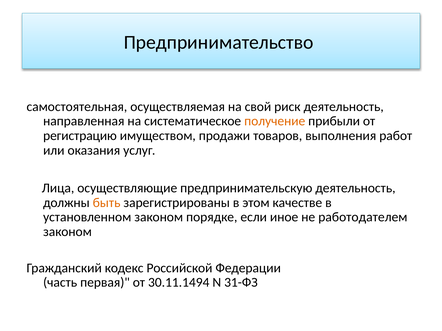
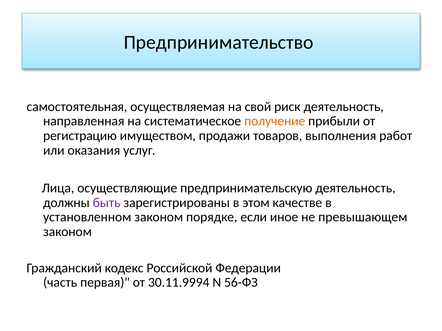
быть colour: orange -> purple (107, 203)
работодателем: работодателем -> превышающем (363, 217)
30.11.1494: 30.11.1494 -> 30.11.9994 (179, 283)
31-ФЗ: 31-ФЗ -> 56-ФЗ (241, 283)
